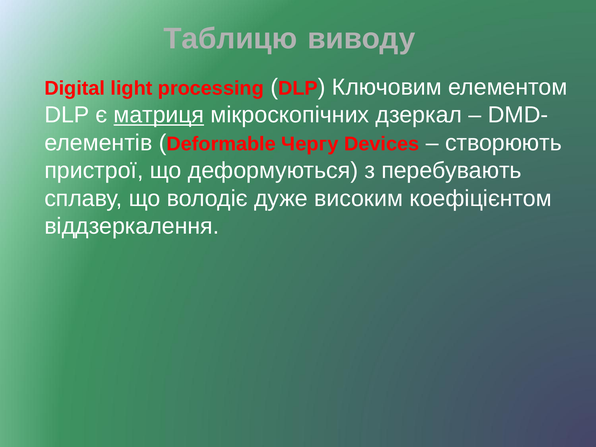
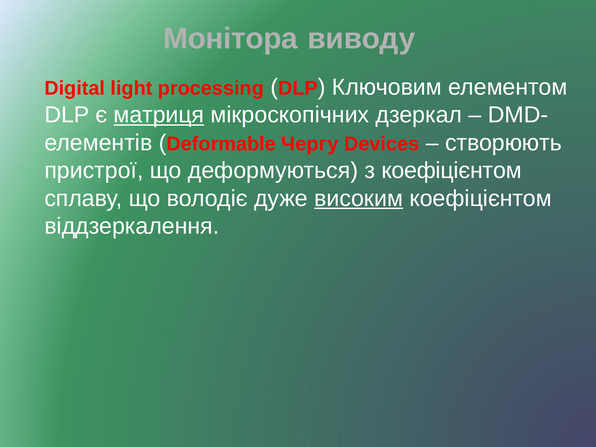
Таблицю: Таблицю -> Монітора (231, 39)
з перебувають: перебувають -> коефіцієнтом (452, 171)
високим underline: none -> present (359, 198)
